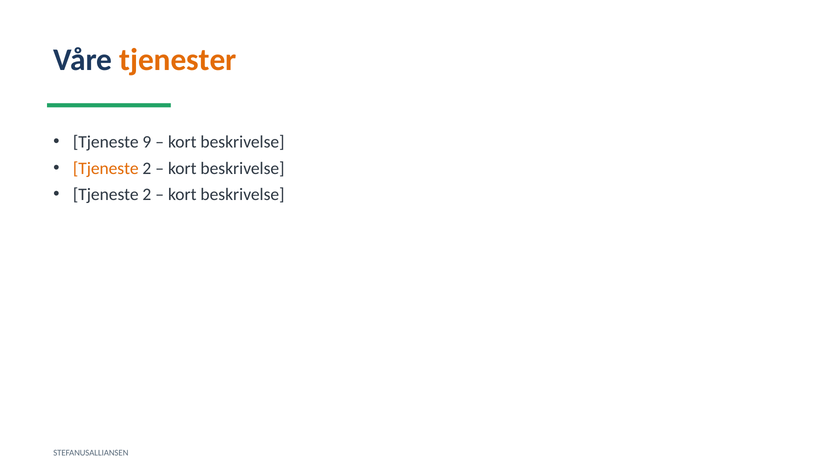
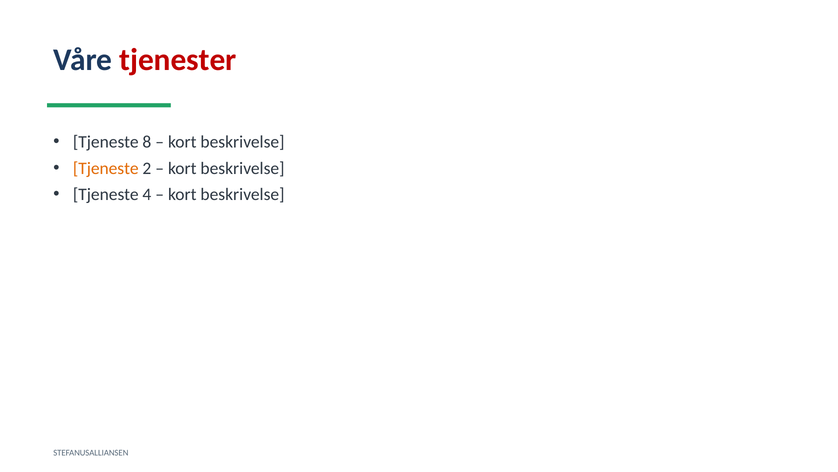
tjenester colour: orange -> red (178, 60)
9: 9 -> 8 (147, 142)
2: 2 -> 4 (147, 194)
